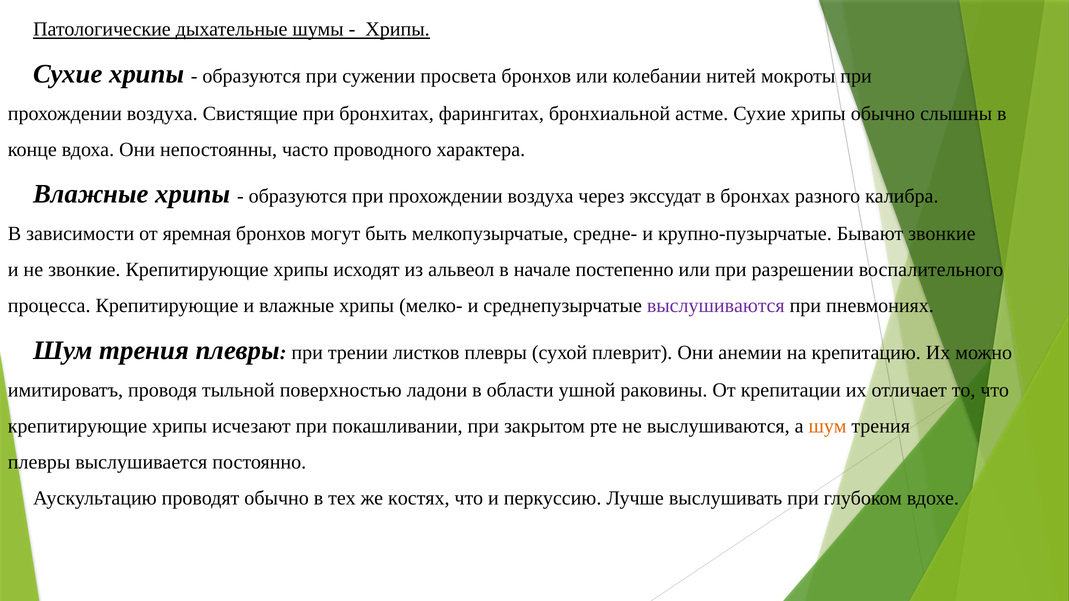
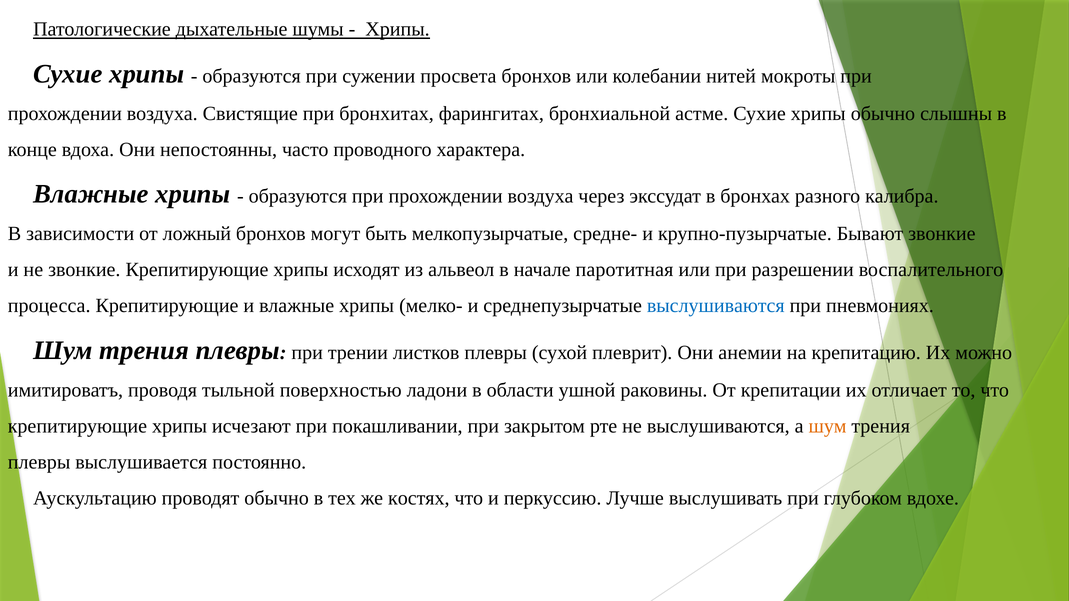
яремная: яремная -> ложный (197, 234)
постепенно: постепенно -> паротитная (625, 270)
выслушиваются colour: purple -> blue (716, 306)
